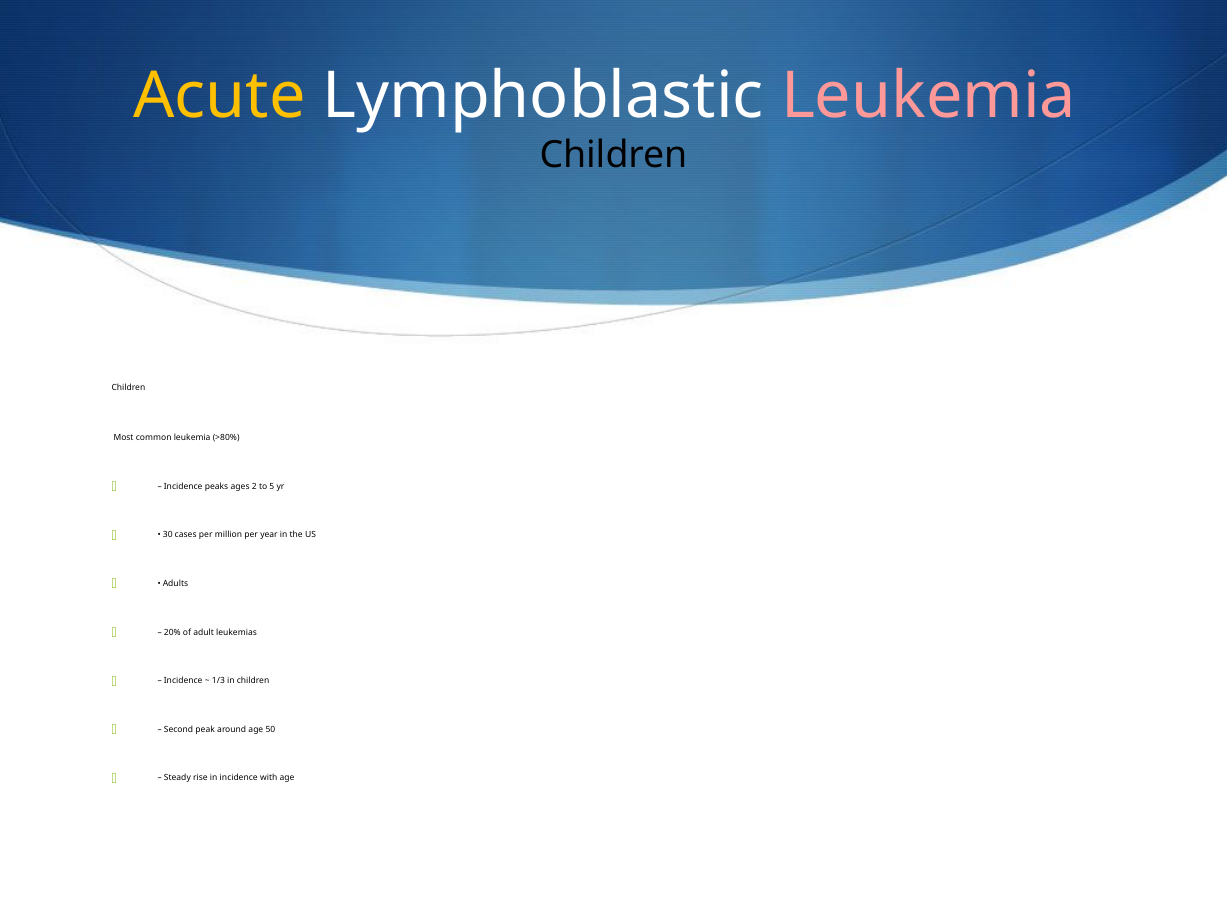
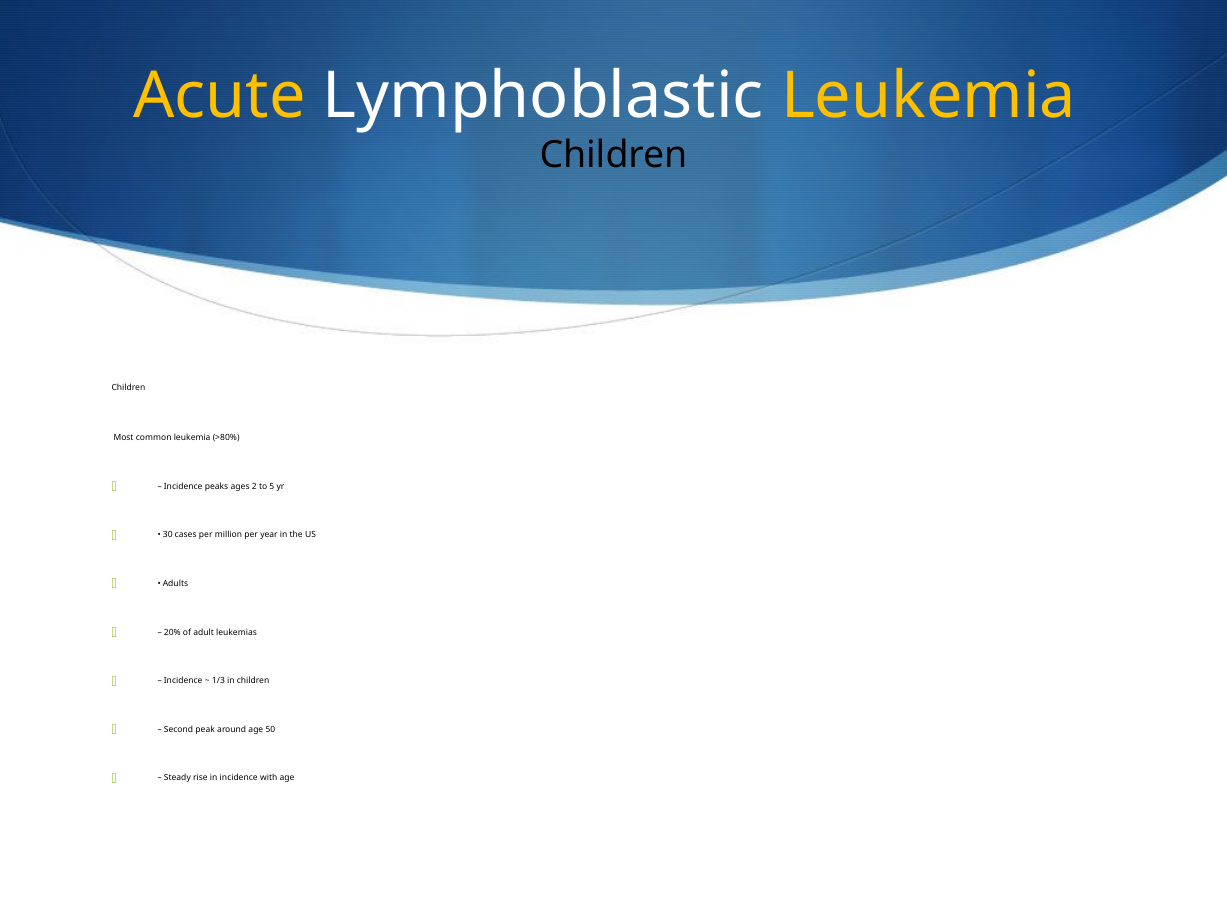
Leukemia colour: pink -> yellow (929, 96)
